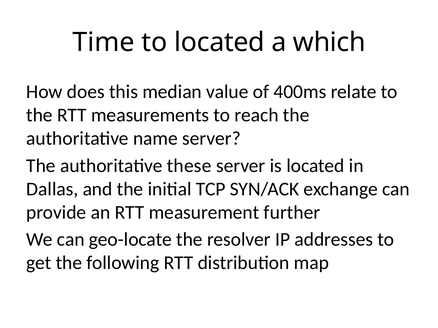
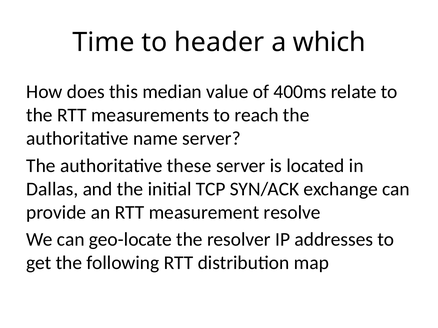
to located: located -> header (219, 42)
further: further -> resolve (292, 213)
